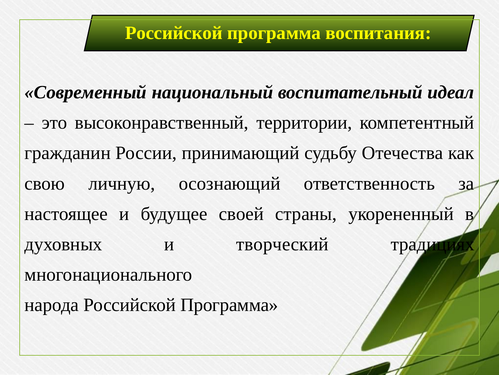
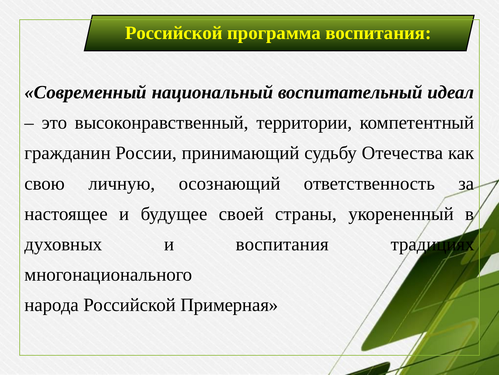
и творческий: творческий -> воспитания (282, 244)
народа Российской Программа: Программа -> Примерная (229, 304)
